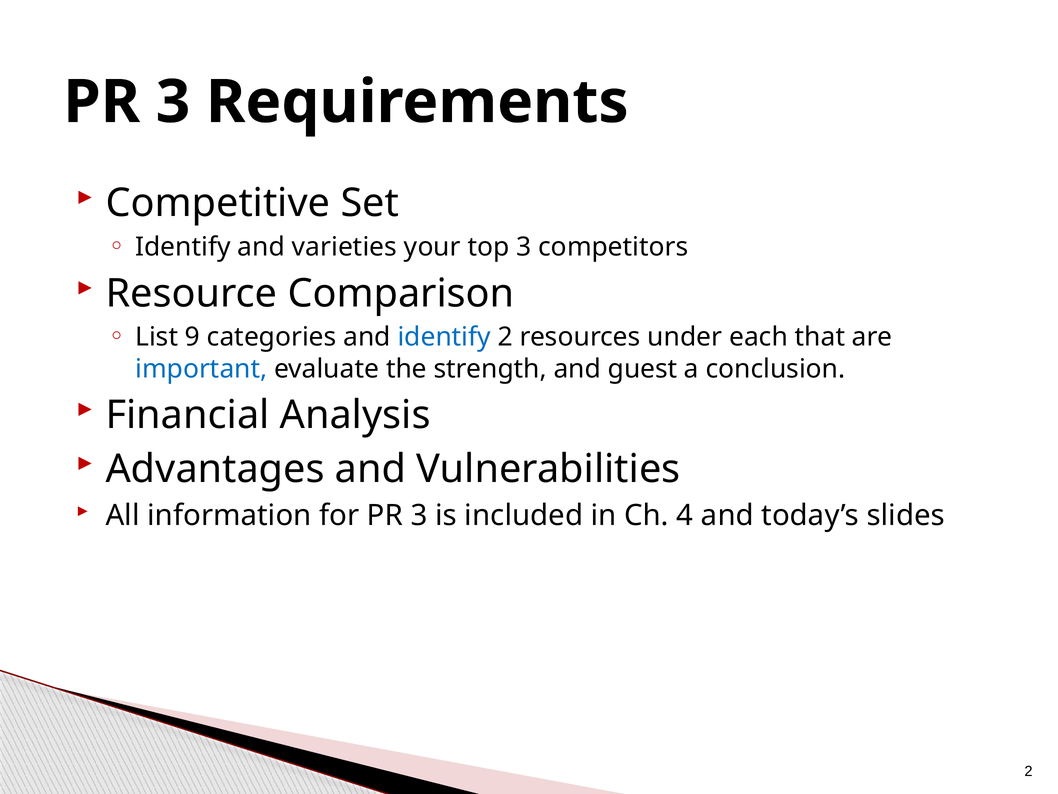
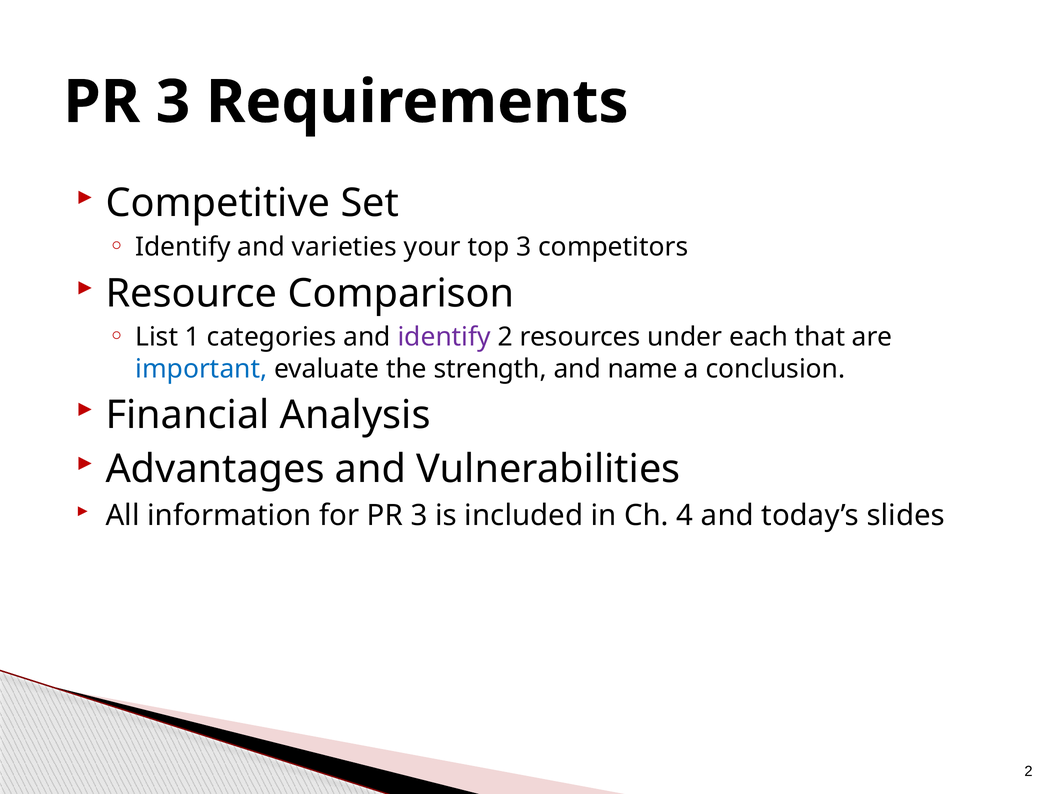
9: 9 -> 1 (193, 337)
identify colour: blue -> purple (444, 337)
guest: guest -> name (643, 369)
